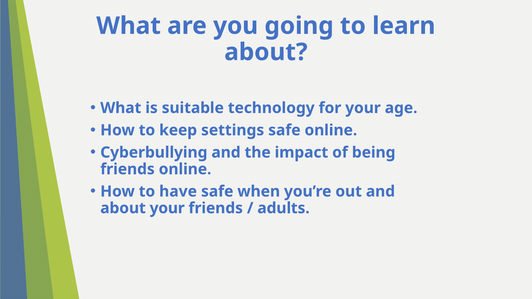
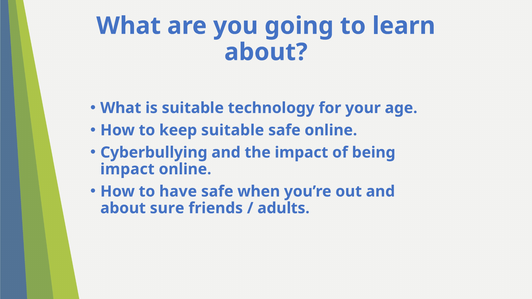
keep settings: settings -> suitable (233, 130)
friends: friends -> impact (127, 169)
about your: your -> sure (167, 208)
